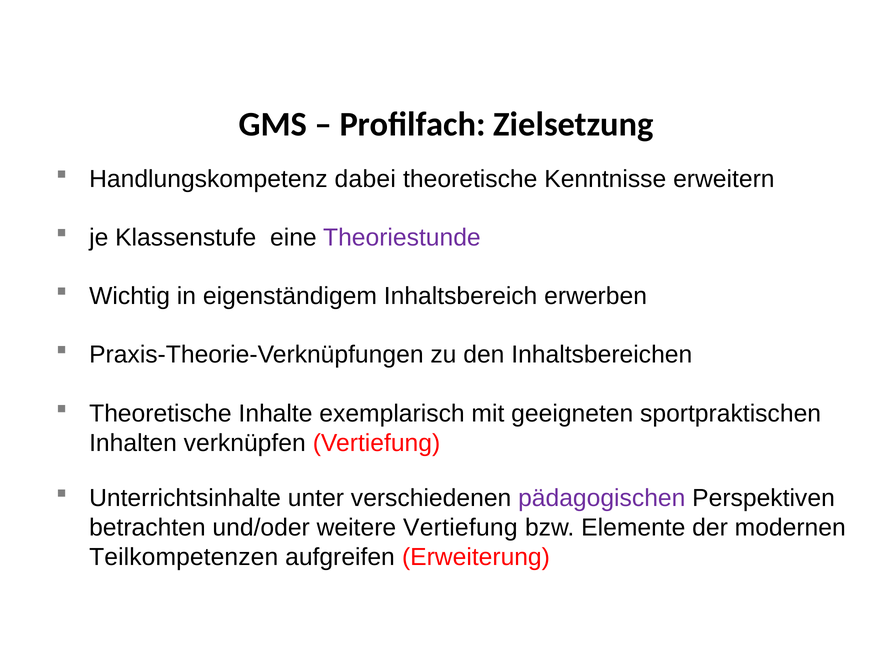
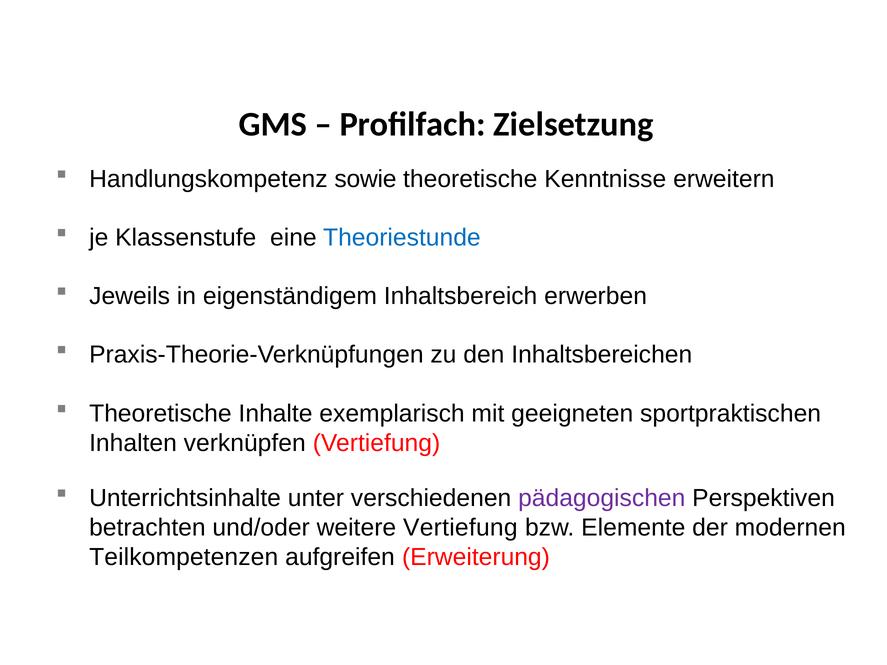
dabei: dabei -> sowie (366, 179)
Theoriestunde colour: purple -> blue (402, 238)
Wichtig: Wichtig -> Jeweils (130, 296)
